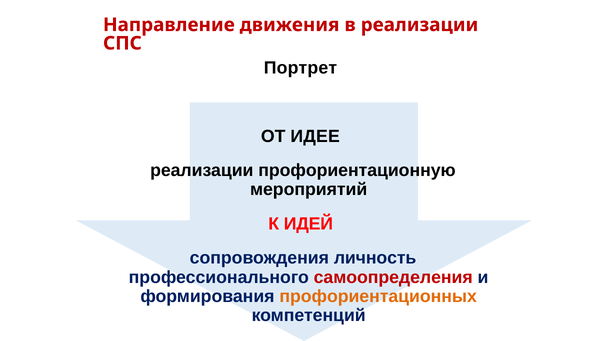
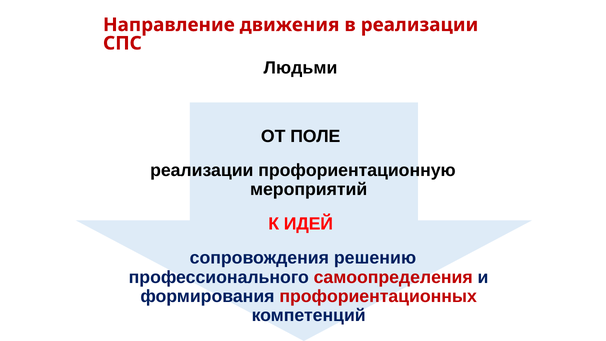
Портрет: Портрет -> Людьми (300, 68)
ИДЕЕ: ИДЕЕ -> ПОЛЕ (315, 136)
личность: личность -> решению (375, 258)
профориентационных colour: orange -> red (378, 296)
